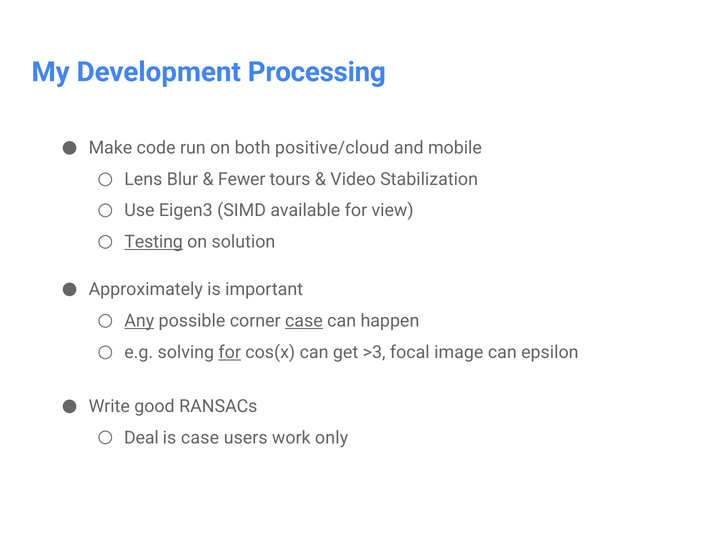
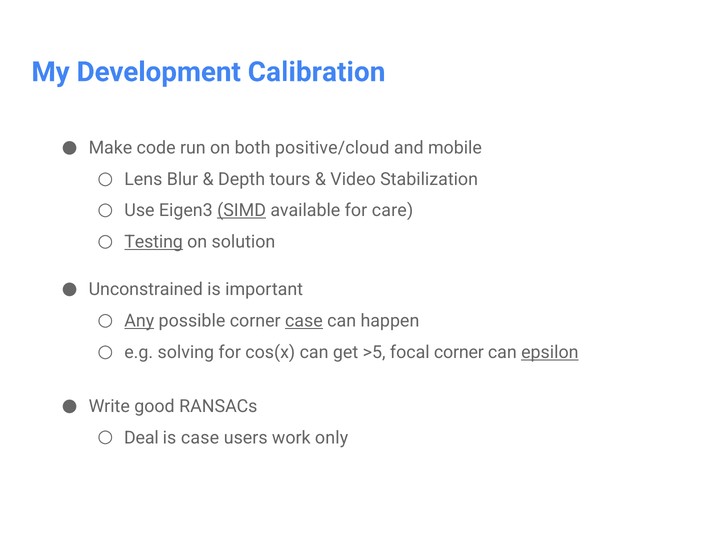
Processing: Processing -> Calibration (317, 72)
Fewer: Fewer -> Depth (242, 179)
SIMD underline: none -> present (242, 211)
view: view -> care (393, 211)
Approximately: Approximately -> Unconstrained (146, 290)
for underline: present -> none (230, 353)
>3: >3 -> >5 (374, 353)
focal image: image -> corner (459, 353)
epsilon underline: none -> present (550, 353)
